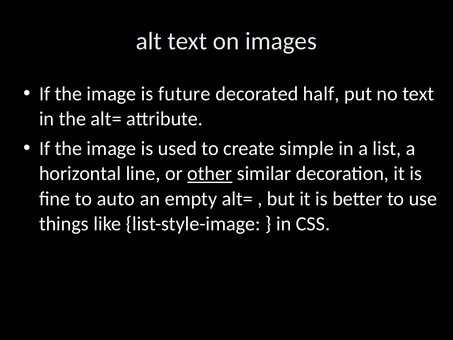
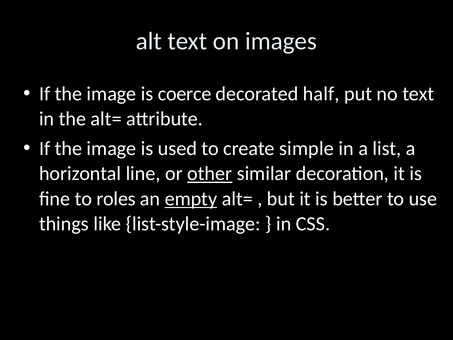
future: future -> coerce (185, 94)
auto: auto -> roles (116, 199)
empty underline: none -> present (191, 199)
